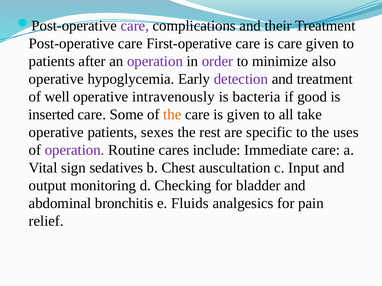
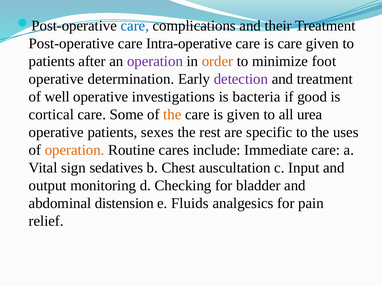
care colour: purple -> blue (135, 26)
First-operative: First-operative -> Intra-operative (189, 43)
order colour: purple -> orange (217, 61)
also: also -> foot (324, 61)
hypoglycemia: hypoglycemia -> determination (131, 79)
intravenously: intravenously -> investigations (174, 97)
inserted: inserted -> cortical (51, 115)
take: take -> urea (310, 115)
operation colour: purple -> orange (75, 150)
bronchitis: bronchitis -> distension (124, 204)
